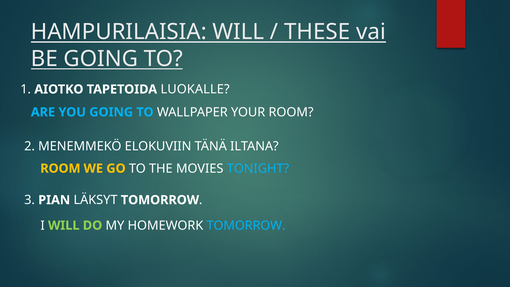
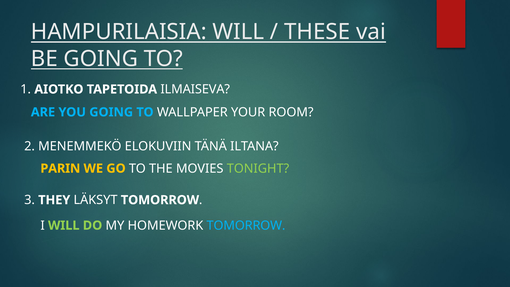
LUOKALLE: LUOKALLE -> ILMAISEVA (195, 89)
ROOM: ROOM -> PARIN (60, 168)
TONIGHT colour: light blue -> light green (258, 168)
PIAN: PIAN -> THEY (54, 200)
